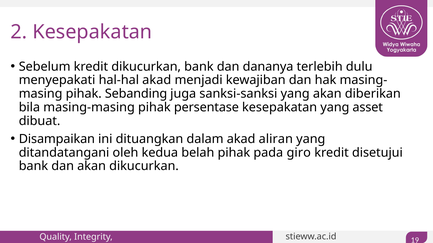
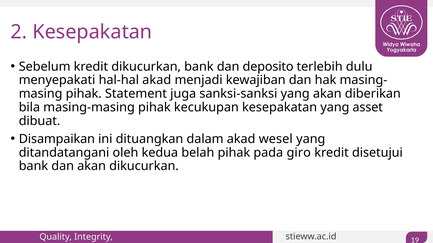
dananya: dananya -> deposito (268, 67)
Sebanding: Sebanding -> Statement (136, 94)
persentase: persentase -> kecukupan (206, 108)
aliran: aliran -> wesel (276, 139)
